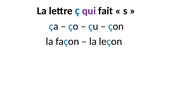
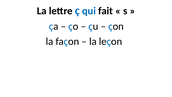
qui colour: purple -> blue (89, 11)
